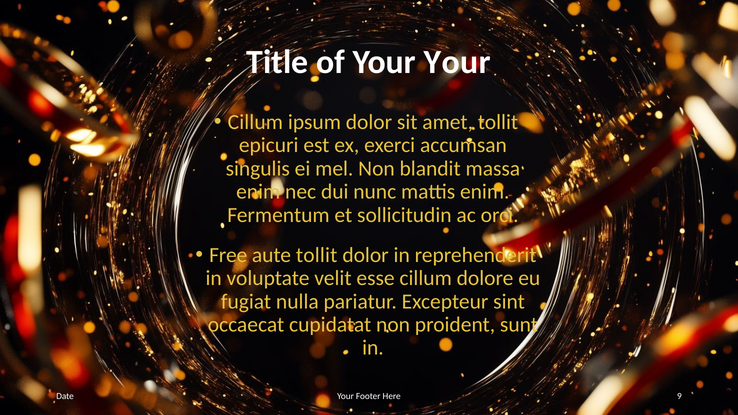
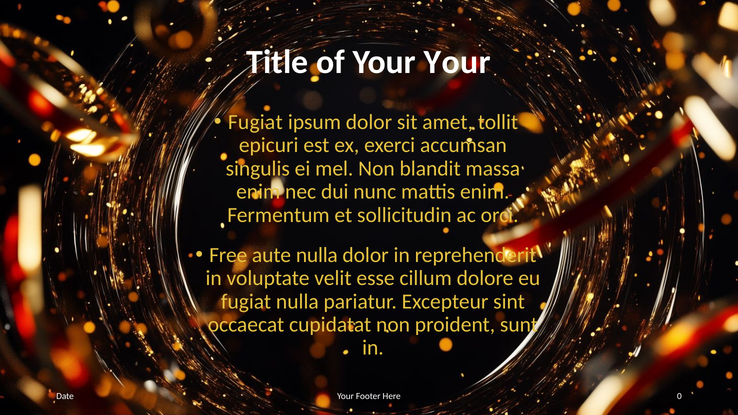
Cillum: Cillum -> Fugiat (255, 122)
aute tollit: tollit -> nulla (317, 255)
9: 9 -> 0 (679, 396)
